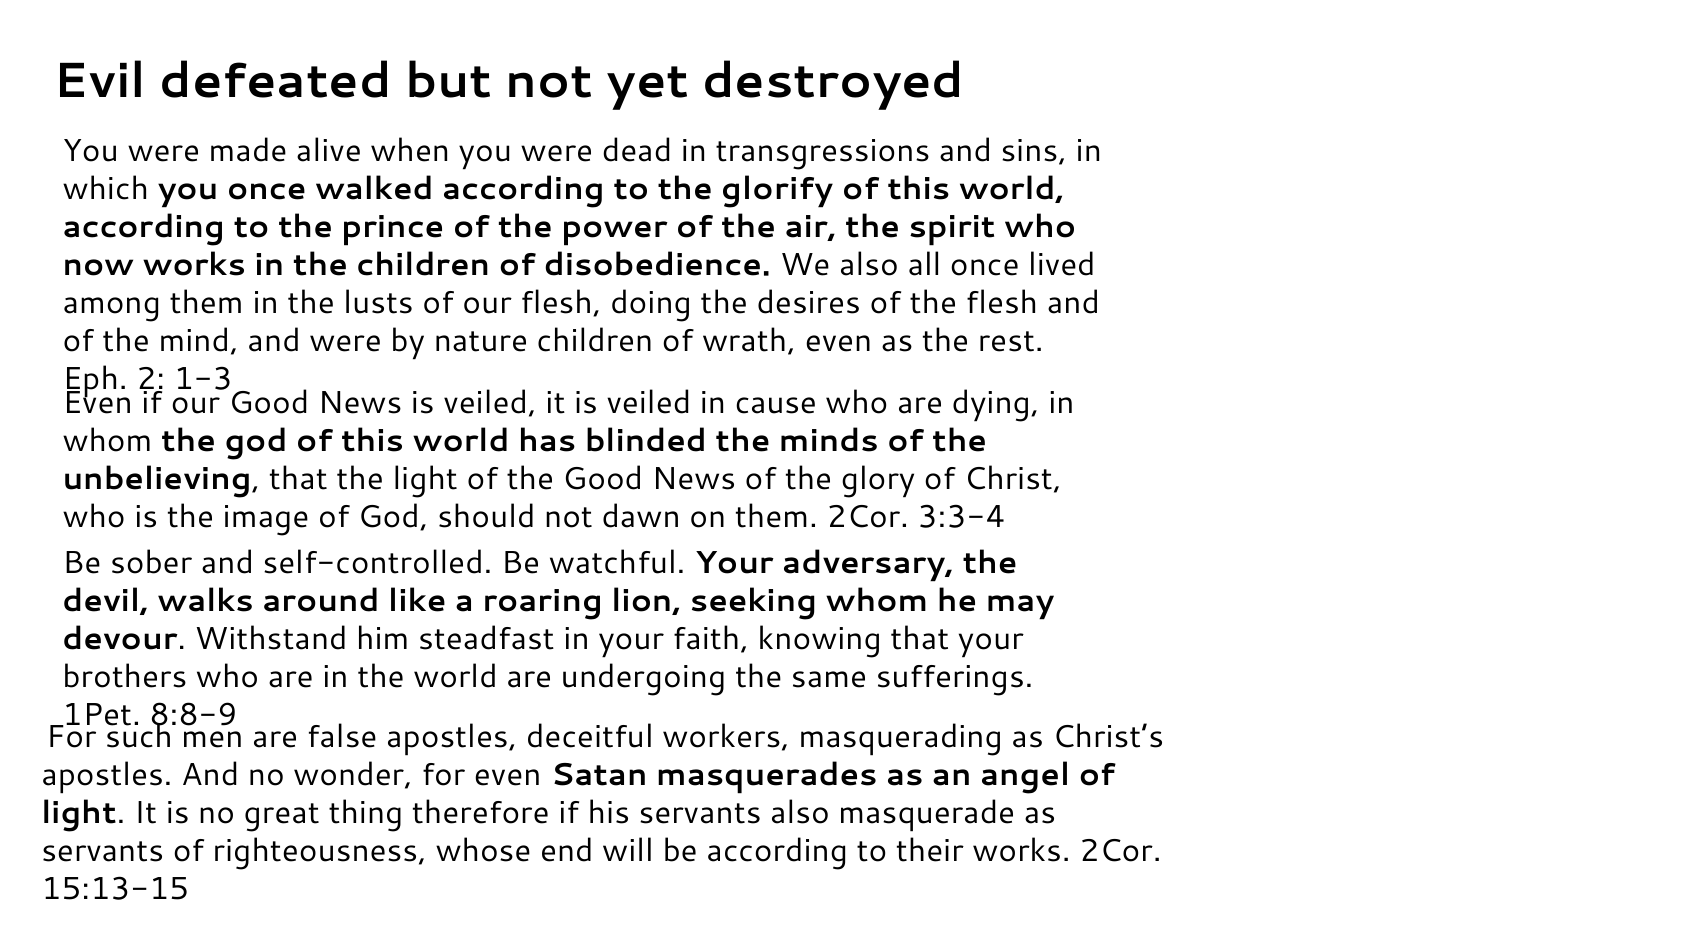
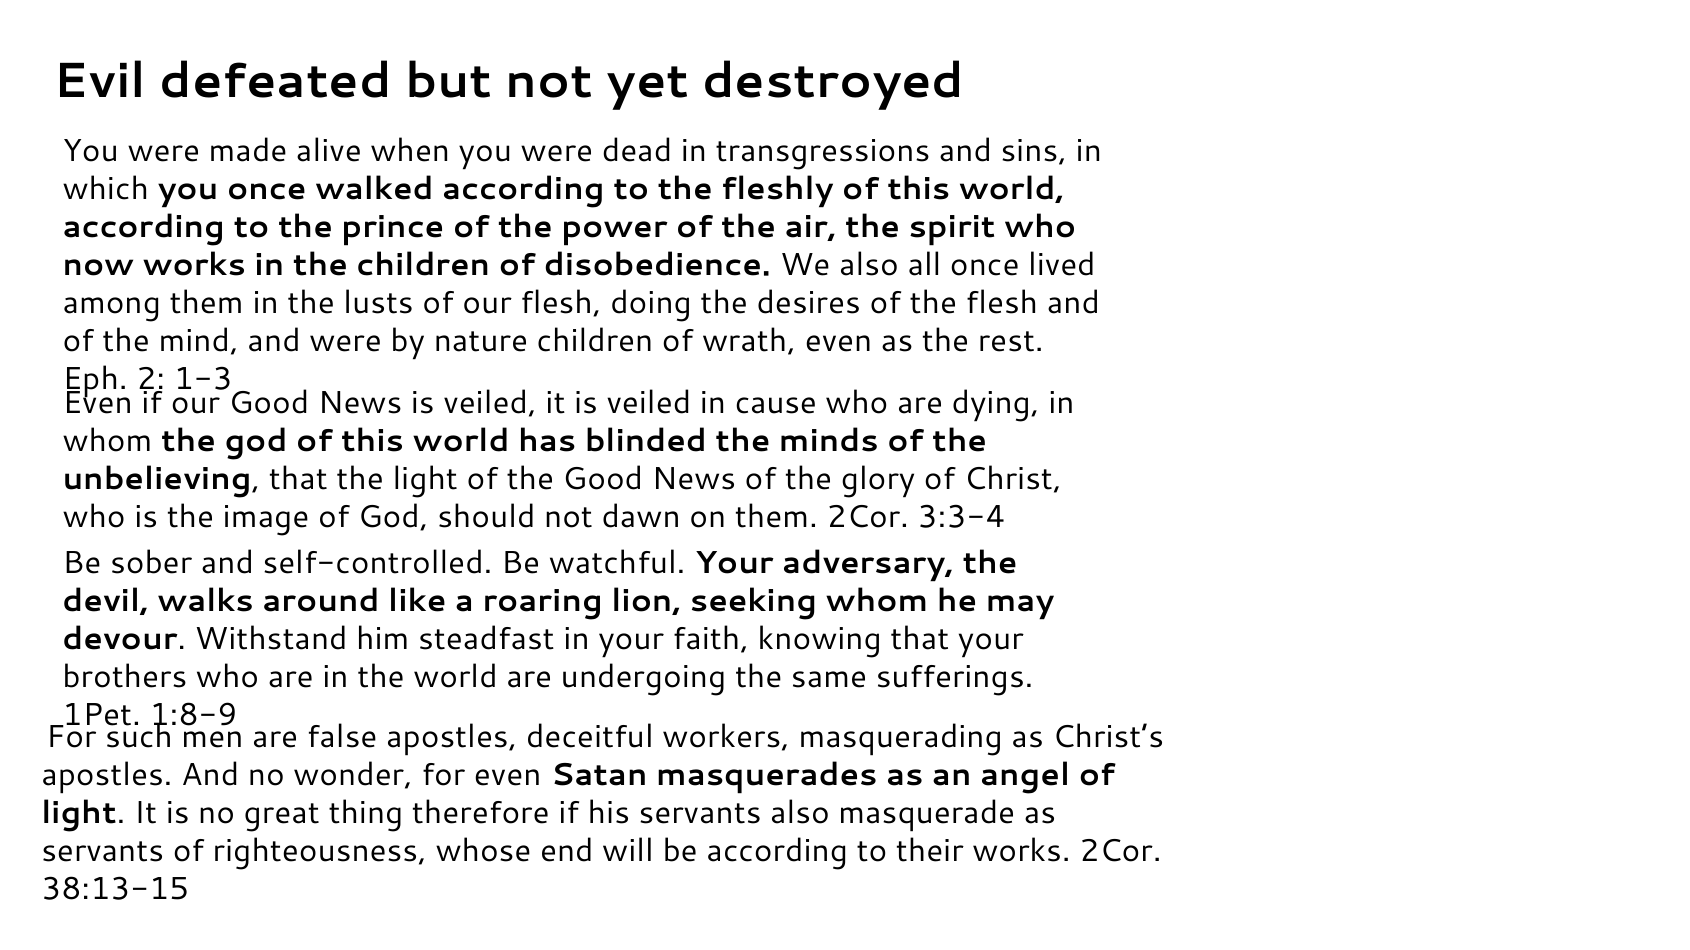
glorify: glorify -> fleshly (777, 189)
8:8-9: 8:8-9 -> 1:8-9 (194, 715)
15:13-15: 15:13-15 -> 38:13-15 (115, 889)
